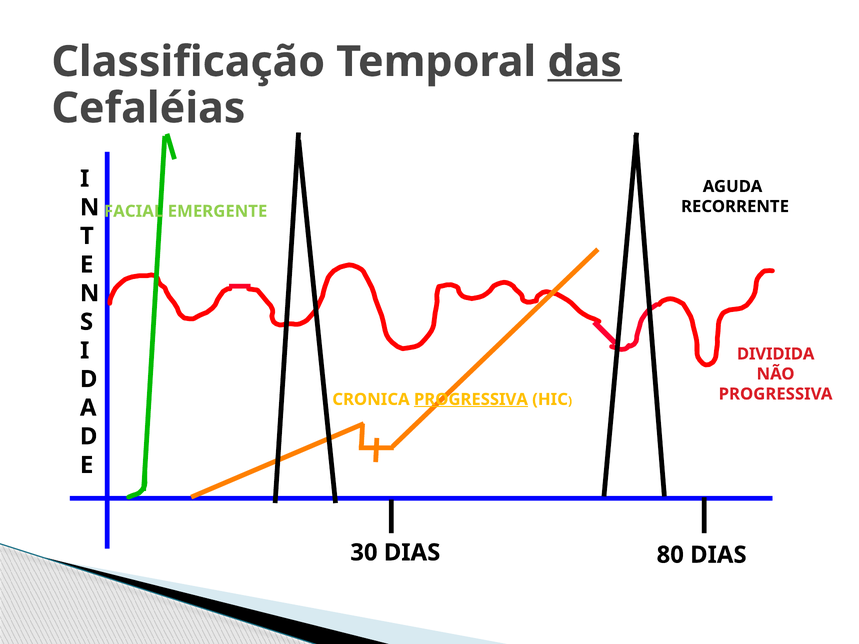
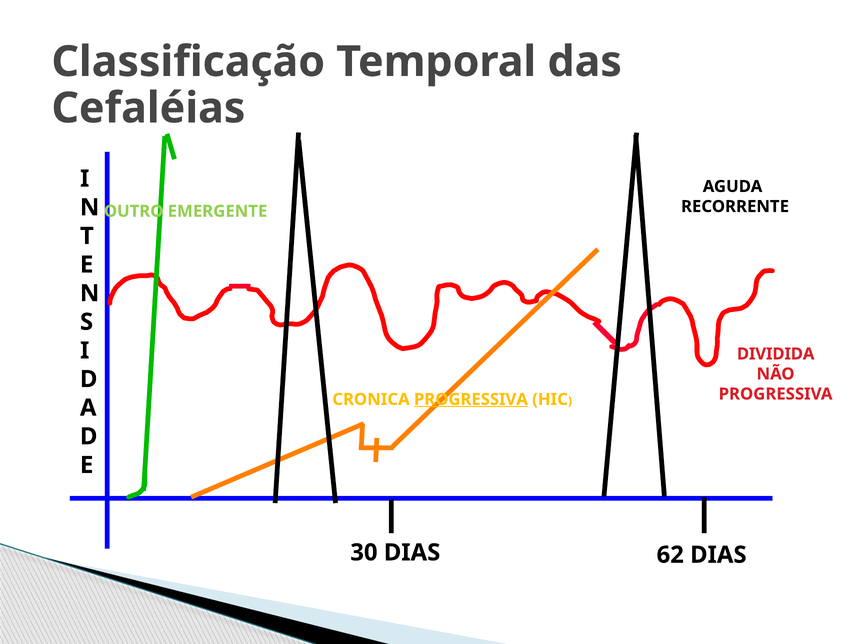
das underline: present -> none (585, 62)
FACIAL: FACIAL -> OUTRO (134, 211)
80: 80 -> 62 (670, 555)
